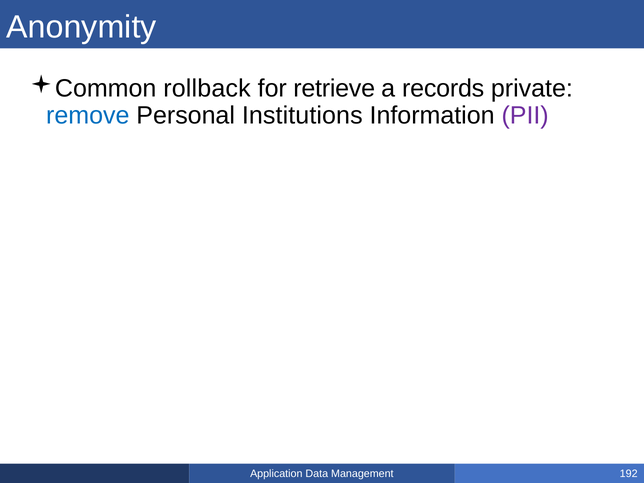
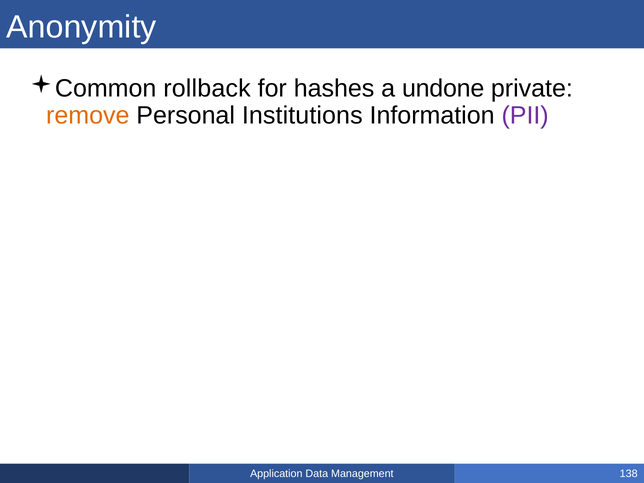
retrieve: retrieve -> hashes (334, 88)
records: records -> undone (443, 88)
remove colour: blue -> orange (88, 115)
192: 192 -> 138 (629, 474)
